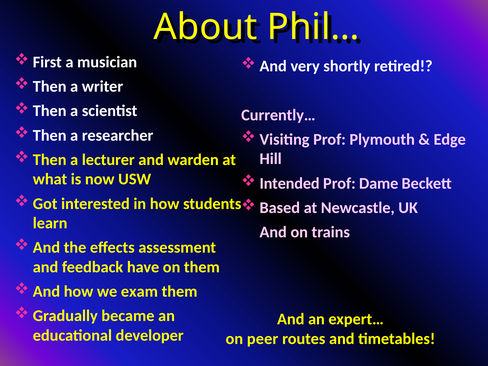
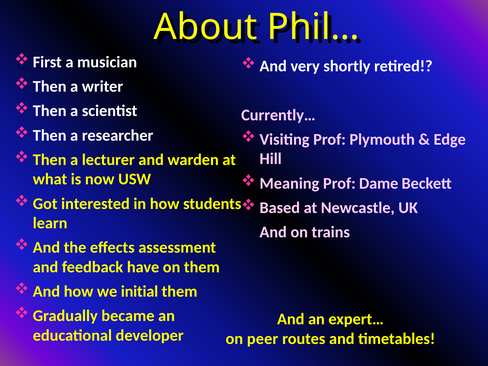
Intended: Intended -> Meaning (289, 183)
exam: exam -> initial (140, 292)
